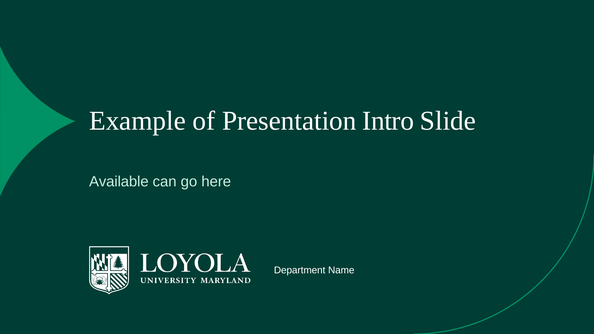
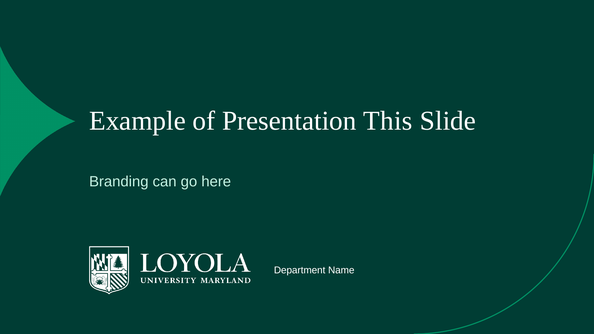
Intro: Intro -> This (388, 121)
Available: Available -> Branding (119, 182)
